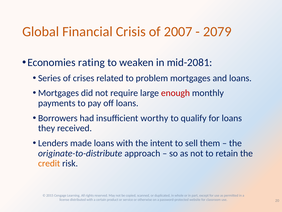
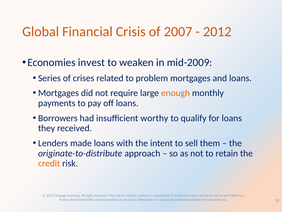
2079: 2079 -> 2012 (217, 32)
rating: rating -> invest (91, 62)
mid-2081: mid-2081 -> mid-2009 (190, 62)
enough colour: red -> orange (175, 93)
